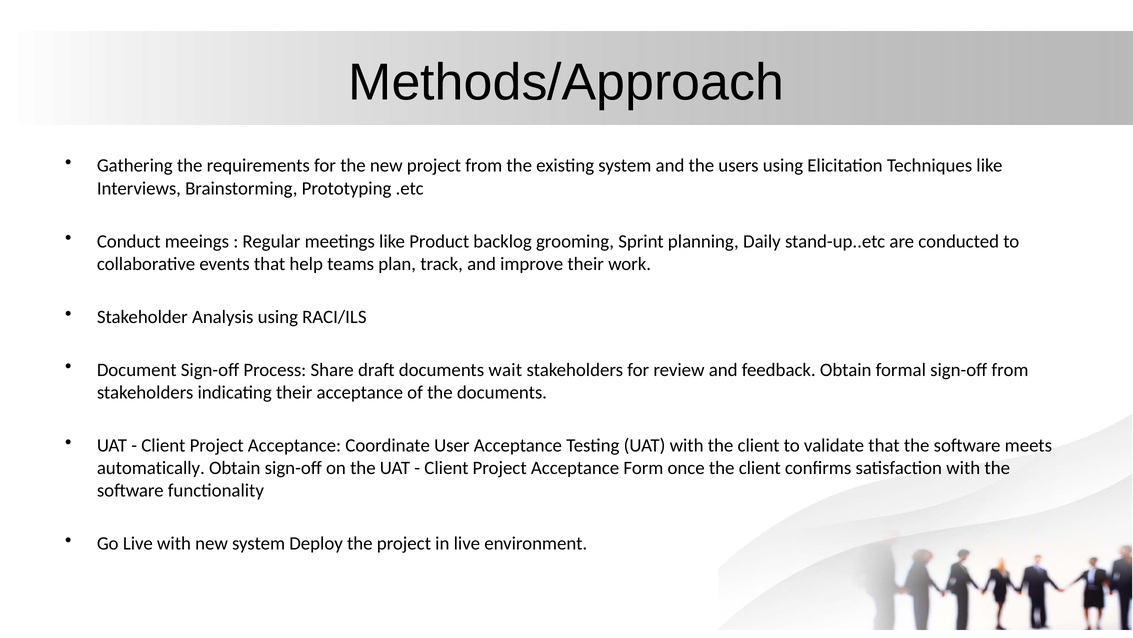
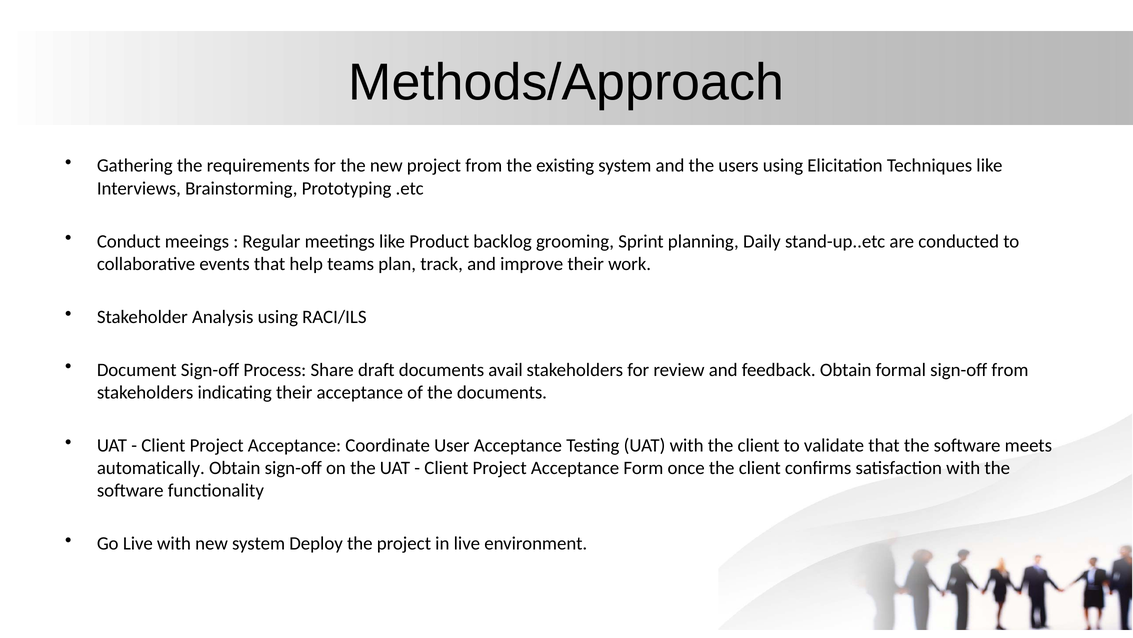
wait: wait -> avail (505, 369)
